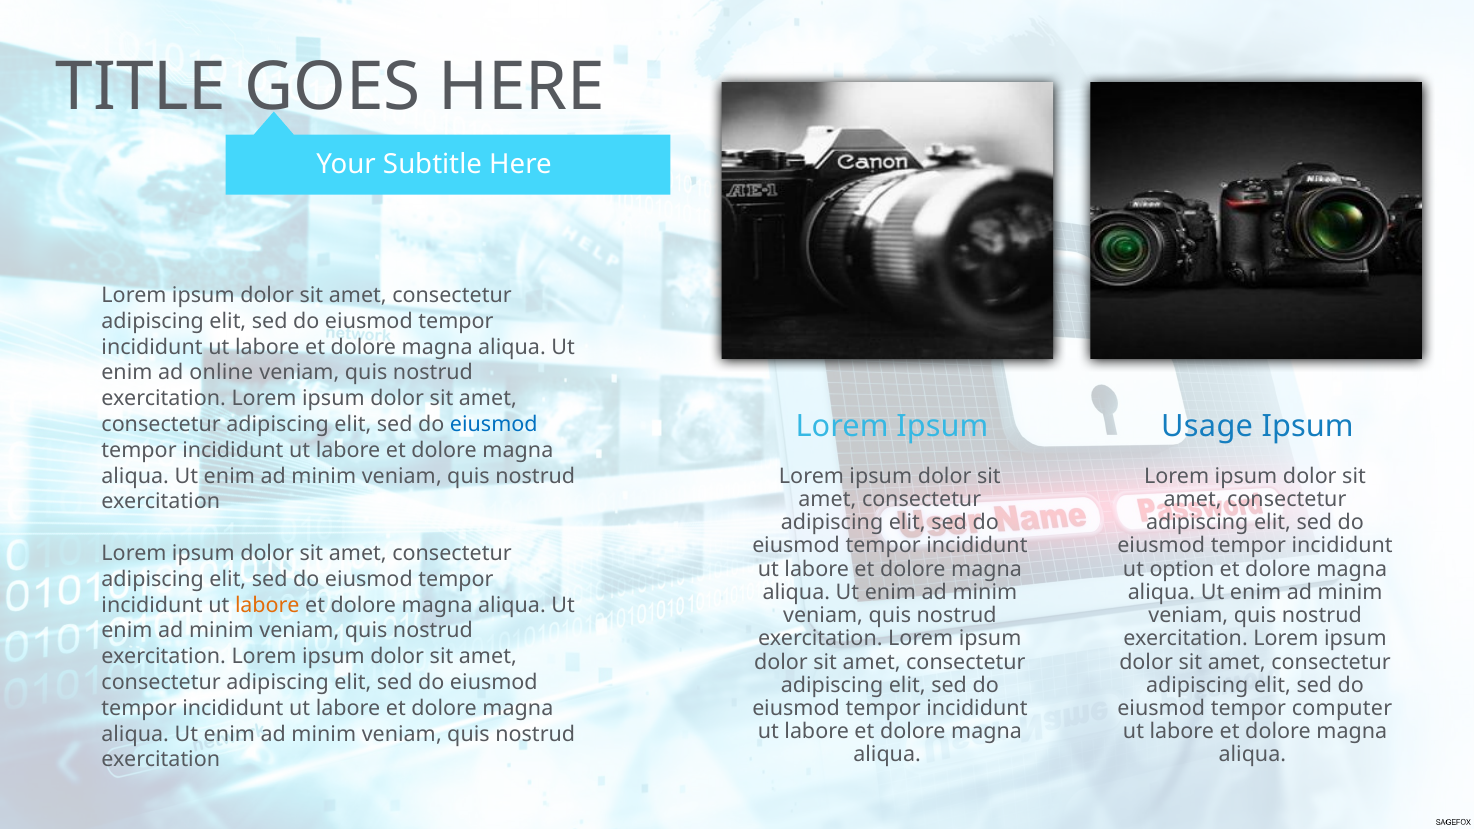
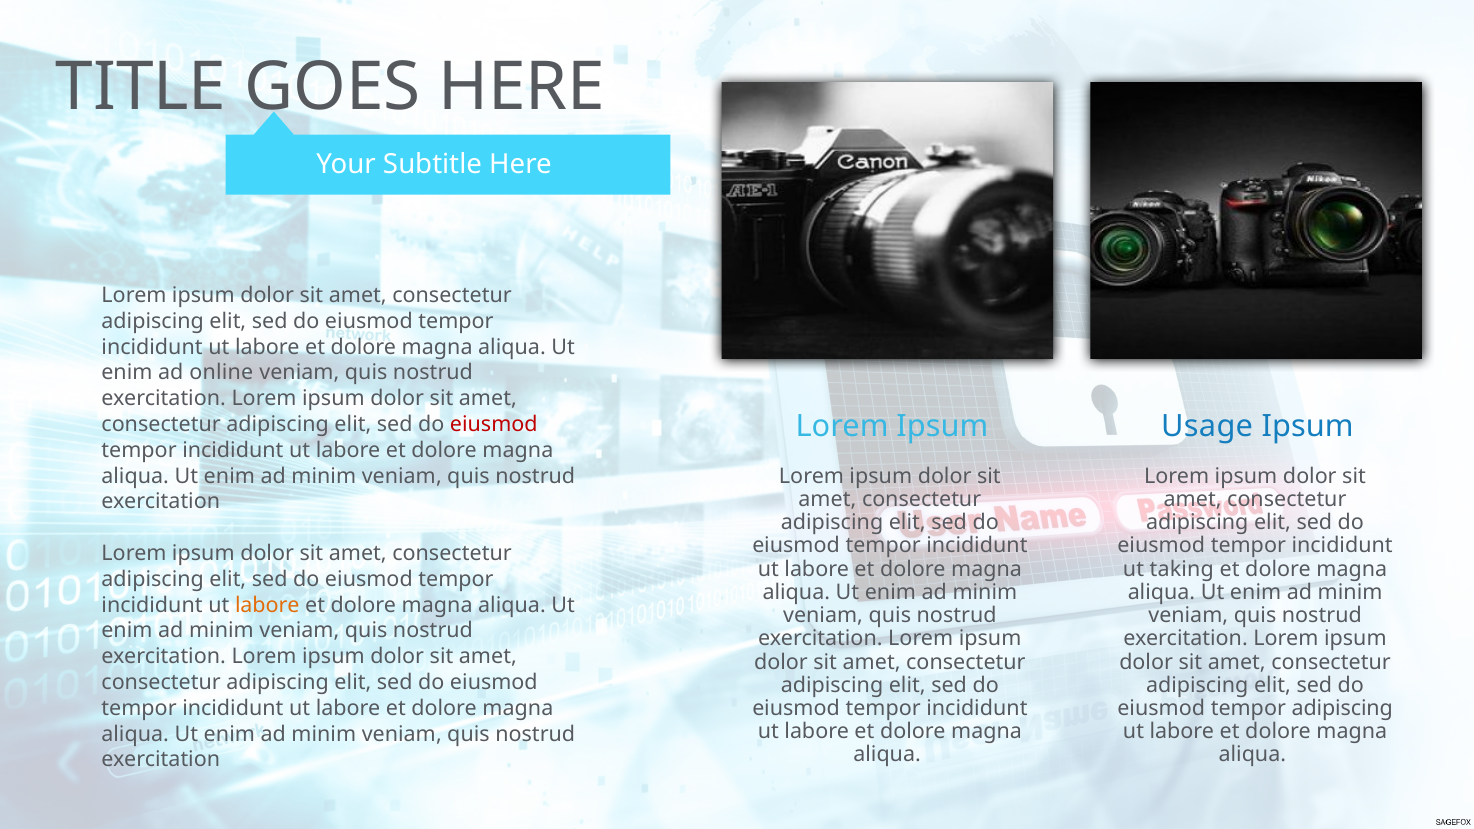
eiusmod colour: blue -> red (494, 424)
option: option -> taking (1182, 569)
tempor computer: computer -> adipiscing (1342, 709)
